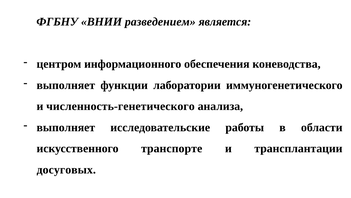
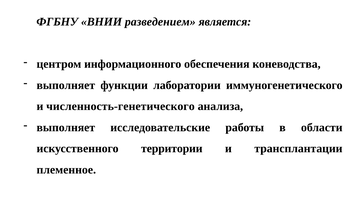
транспорте: транспорте -> территории (172, 148)
досуговых: досуговых -> племенное (66, 169)
